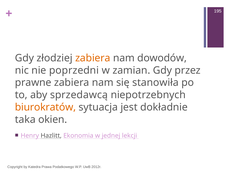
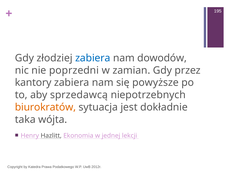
zabiera colour: orange -> blue (93, 58)
prawne: prawne -> kantory (33, 83)
stanowiła: stanowiła -> powyższe (155, 83)
okien: okien -> wójta (53, 120)
